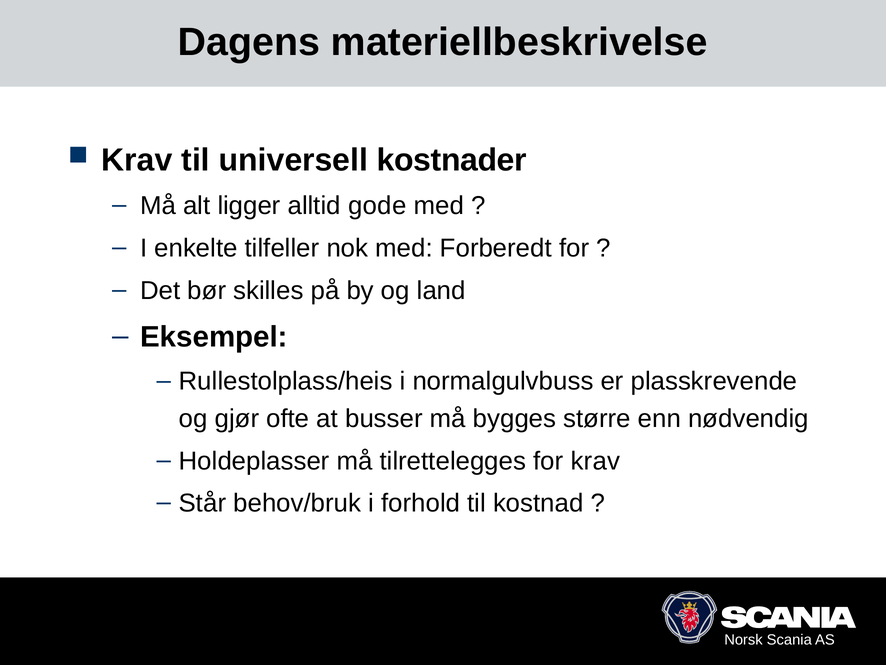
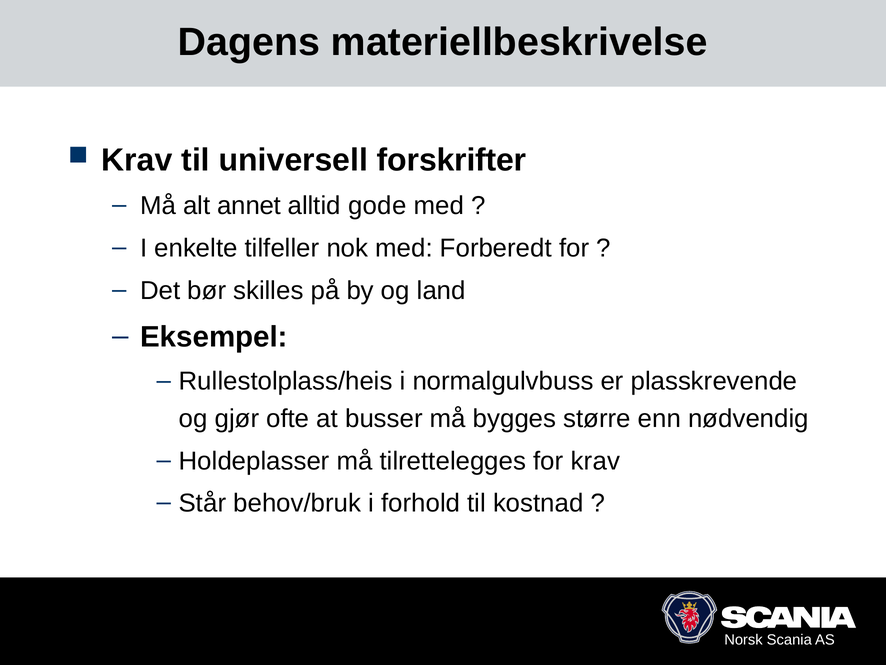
kostnader: kostnader -> forskrifter (452, 160)
ligger: ligger -> annet (249, 206)
